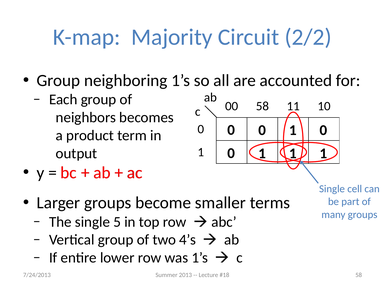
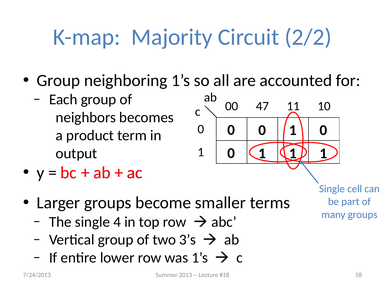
00 58: 58 -> 47 (262, 106)
5: 5 -> 4 (117, 222)
4’s: 4’s -> 3’s (188, 240)
